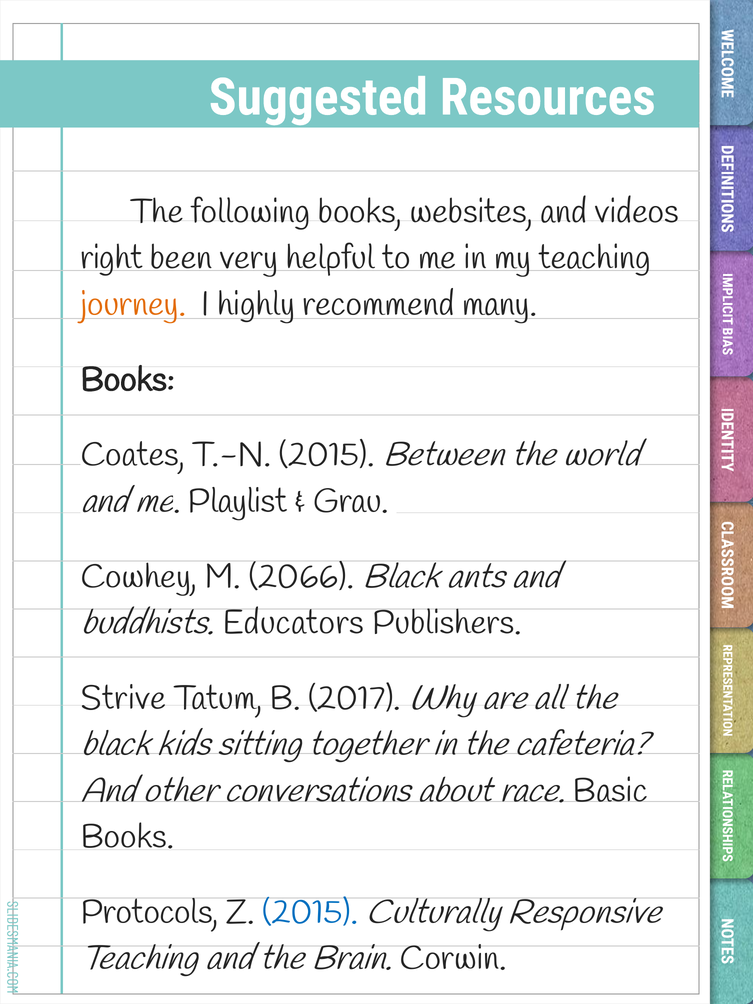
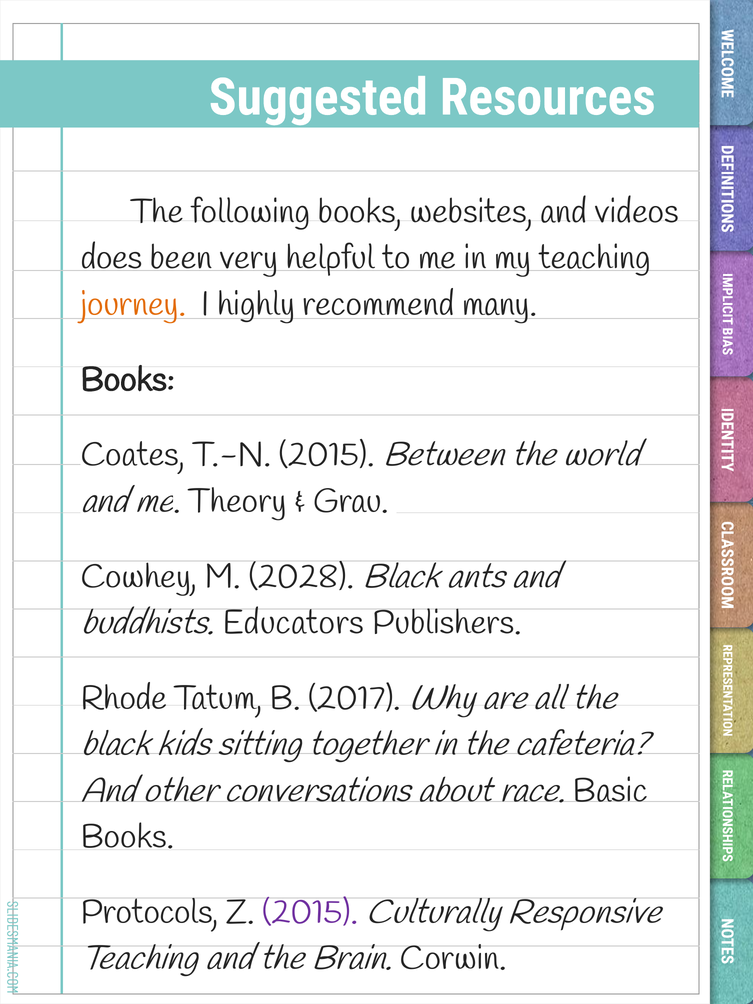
right: right -> does (111, 258)
Playlist: Playlist -> Theory (237, 501)
2066: 2066 -> 2028 (302, 577)
Strive: Strive -> Rhode (124, 698)
2015 colour: blue -> purple (310, 912)
